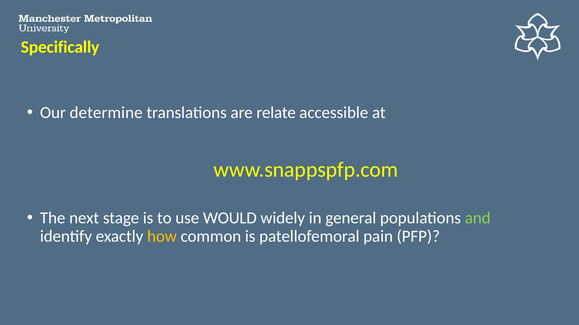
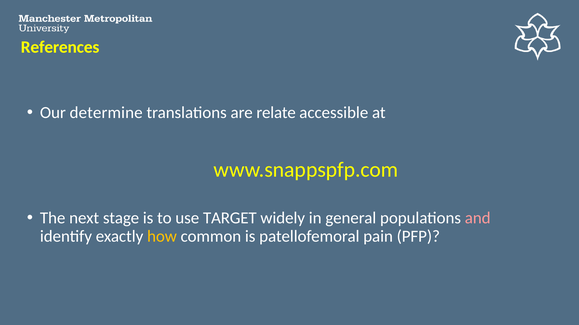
Specifically: Specifically -> References (60, 47)
WOULD: WOULD -> TARGET (230, 219)
and colour: light green -> pink (478, 219)
